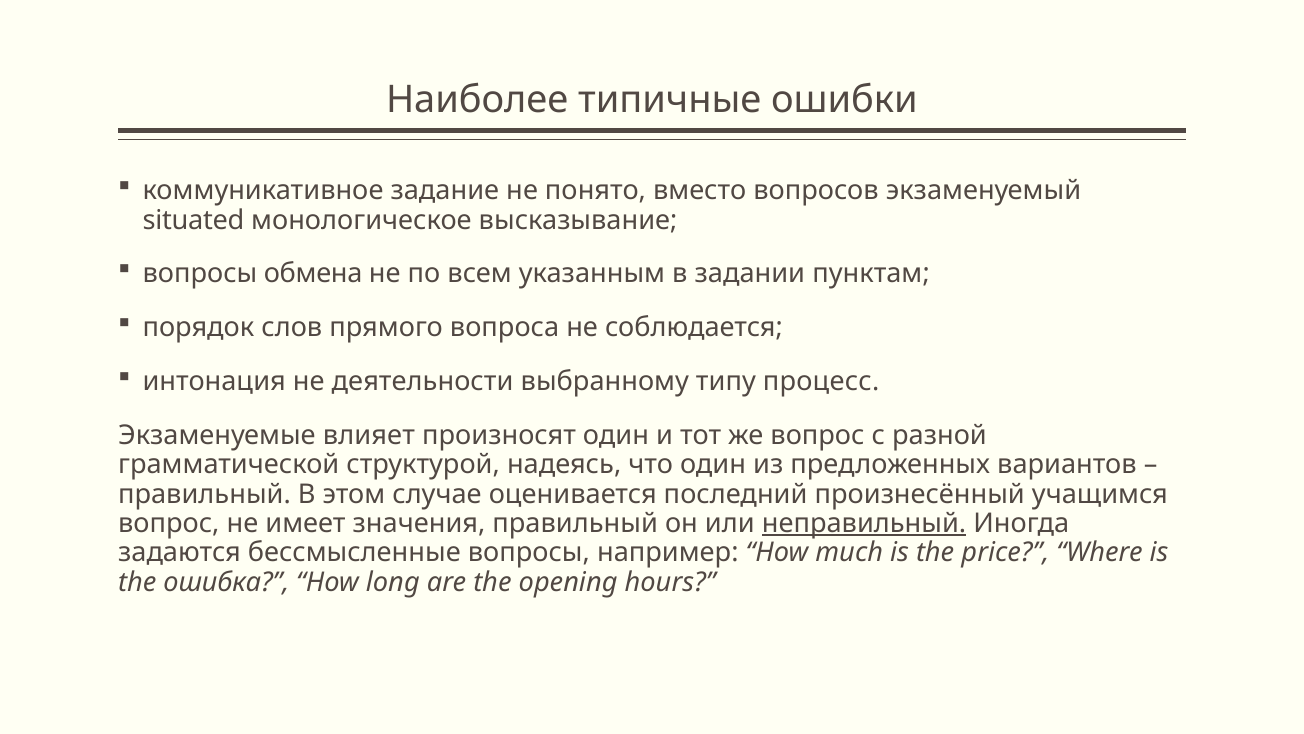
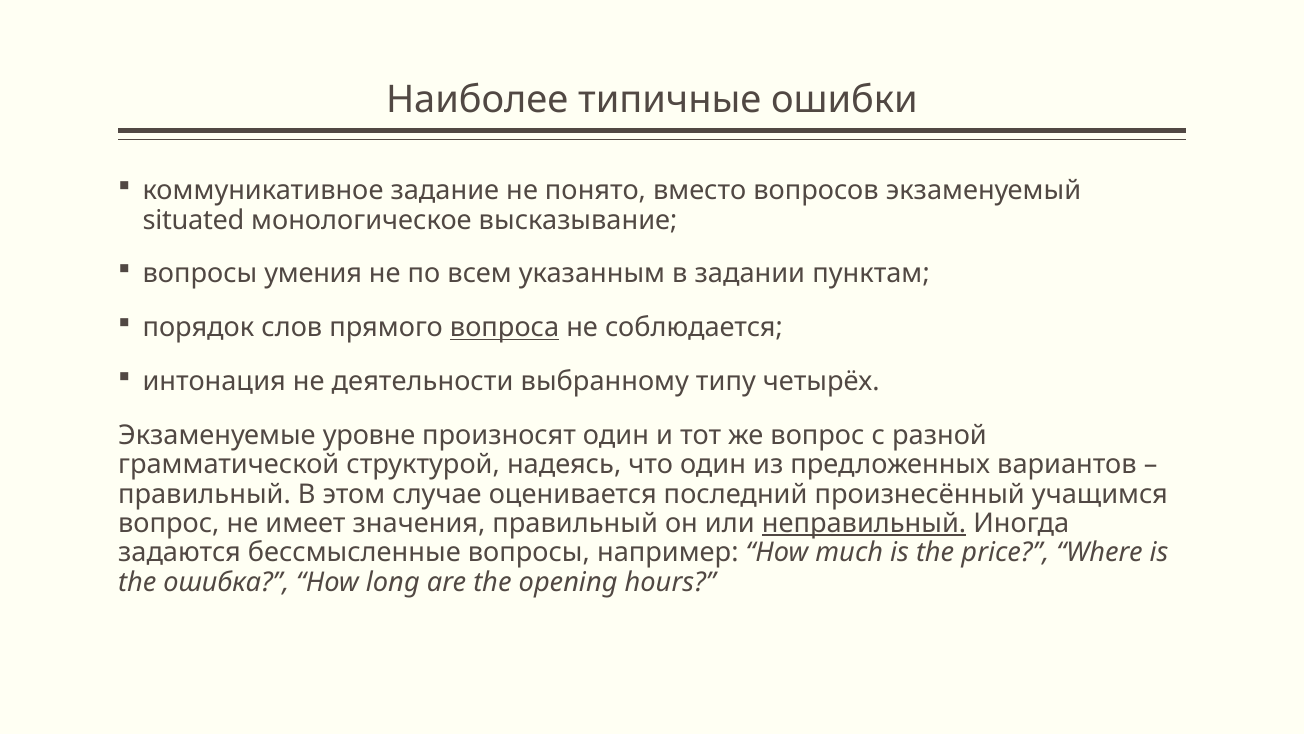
обмена: обмена -> умения (313, 274)
вопроса underline: none -> present (505, 327)
процесс: процесс -> четырёх (821, 381)
влияет: влияет -> уровне (369, 435)
